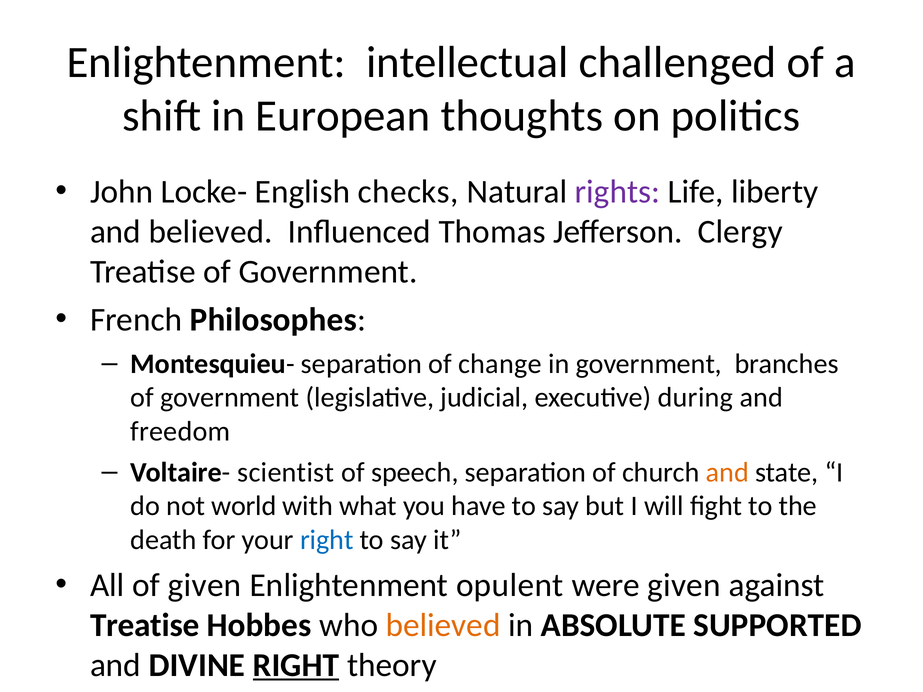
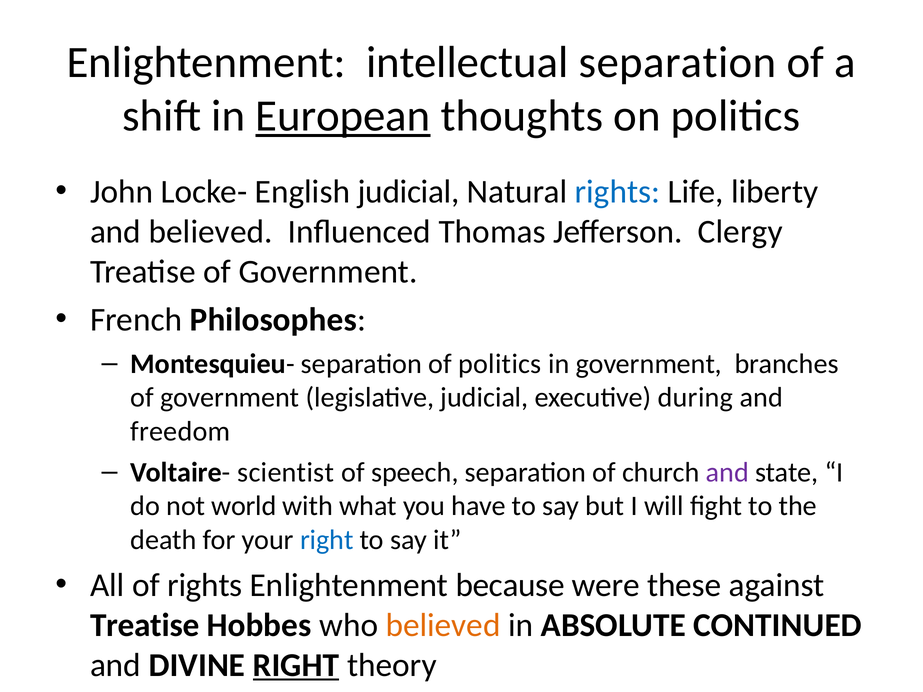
intellectual challenged: challenged -> separation (678, 62)
European underline: none -> present (343, 116)
English checks: checks -> judicial (409, 192)
rights colour: purple -> blue (617, 192)
of change: change -> politics (500, 364)
and colour: orange -> purple (727, 473)
of given: given -> rights (205, 586)
opulent: opulent -> because (510, 586)
were given: given -> these (684, 586)
SUPPORTED: SUPPORTED -> CONTINUED (778, 626)
